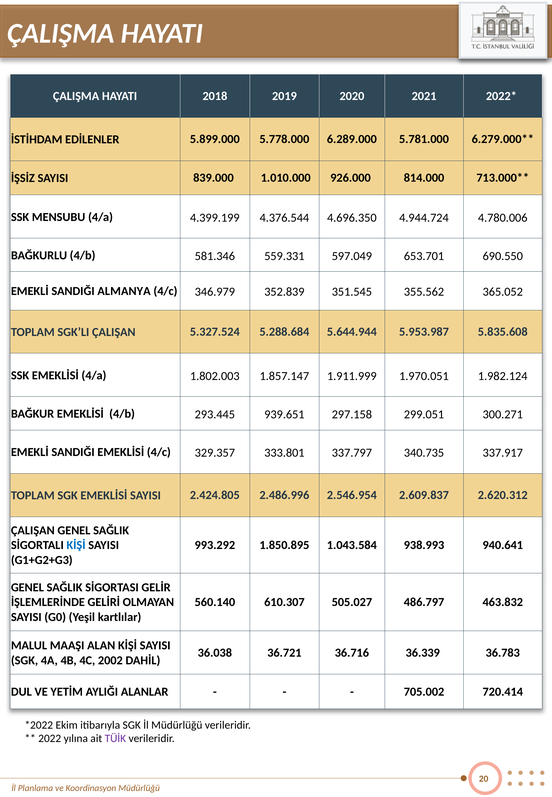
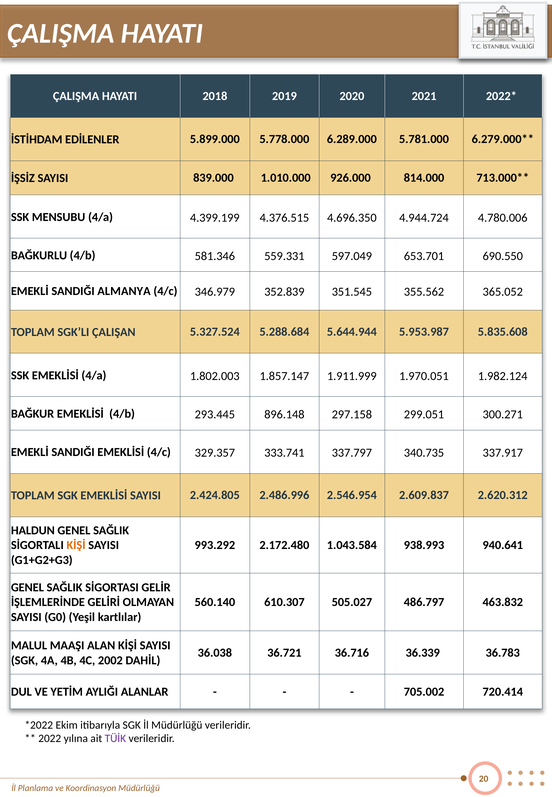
4.376.544: 4.376.544 -> 4.376.515 (284, 218)
939.651: 939.651 -> 896.148 (284, 415)
333.801: 333.801 -> 333.741 (284, 453)
ÇALIŞAN: ÇALIŞAN -> HALDUN (33, 531)
KİŞİ colour: blue -> orange (76, 545)
1.850.895: 1.850.895 -> 2.172.480 (284, 545)
